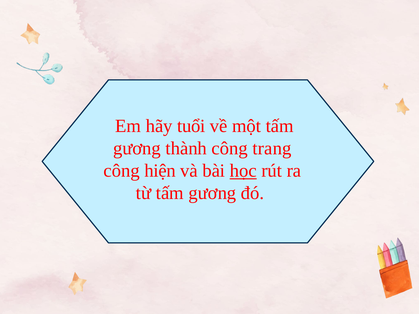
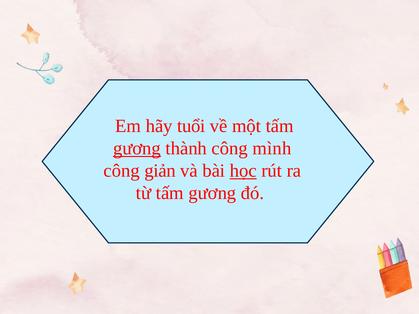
gương underline: none -> present (137, 149)
trang: trang -> mình (272, 149)
hiện: hiện -> giản (160, 171)
